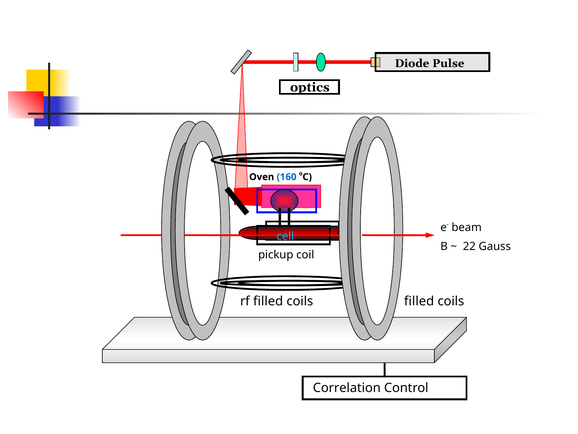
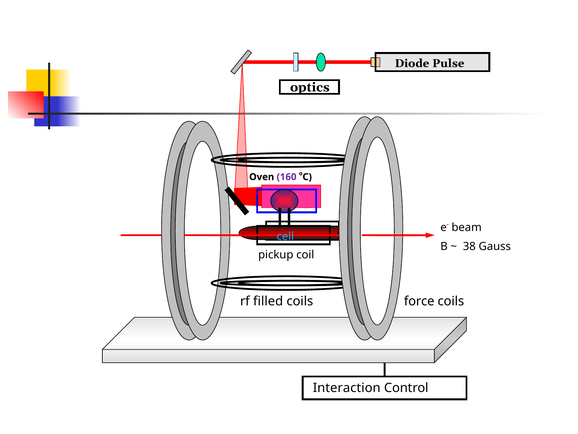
160 colour: blue -> purple (287, 177)
22: 22 -> 38 (469, 246)
filled: filled -> force (419, 301)
Correlation: Correlation -> Interaction (347, 388)
